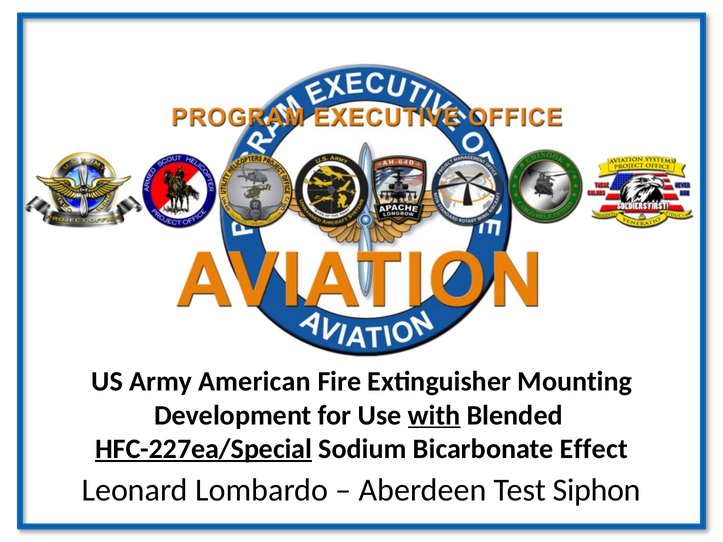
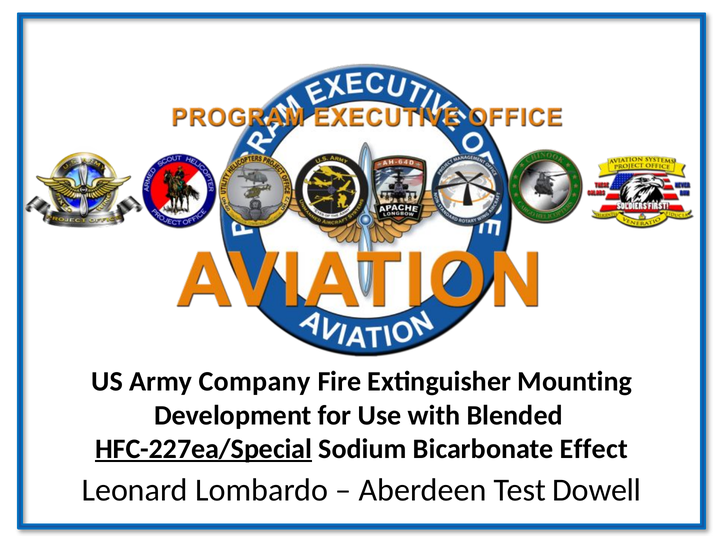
American: American -> Company (255, 382)
with underline: present -> none (434, 415)
Siphon: Siphon -> Dowell (597, 491)
